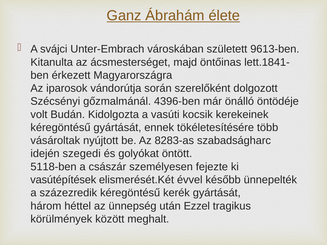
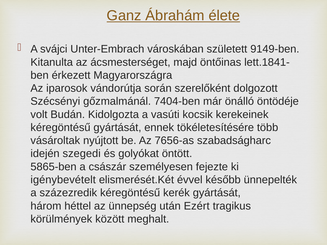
9613-ben: 9613-ben -> 9149-ben (275, 49)
4396-ben: 4396-ben -> 7404-ben (177, 101)
8283-as: 8283-as -> 7656-as (174, 141)
5118-ben: 5118-ben -> 5865-ben (54, 167)
vasútépítések: vasútépítések -> igénybevételt (63, 180)
Ezzel: Ezzel -> Ezért (197, 206)
